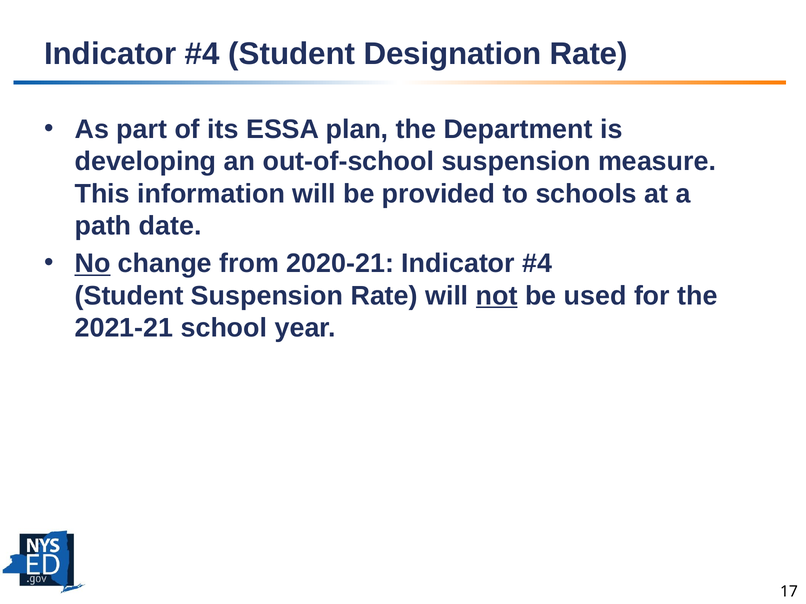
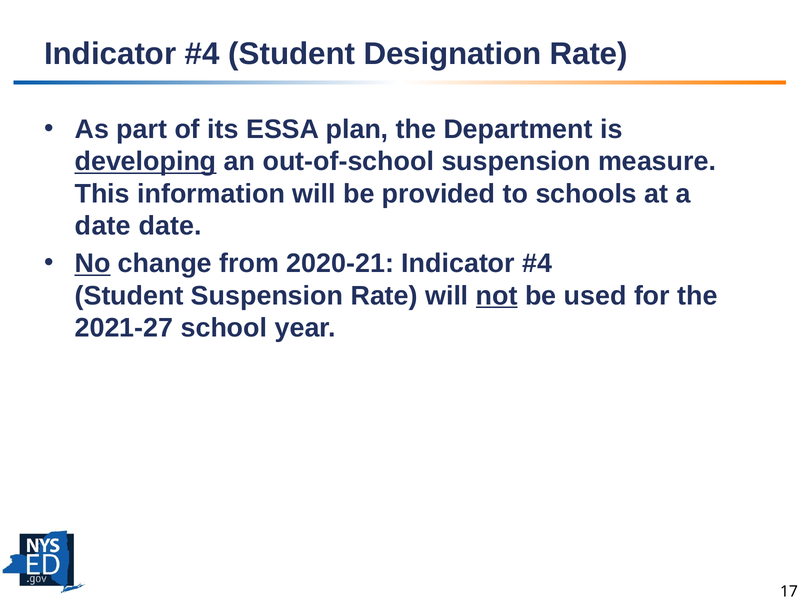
developing underline: none -> present (146, 162)
path: path -> date (103, 226)
2021-21: 2021-21 -> 2021-27 (124, 328)
